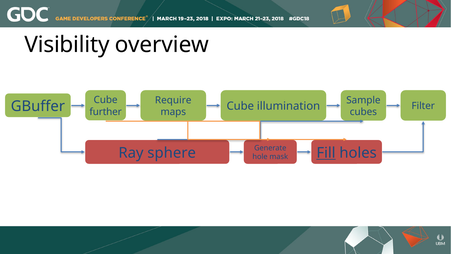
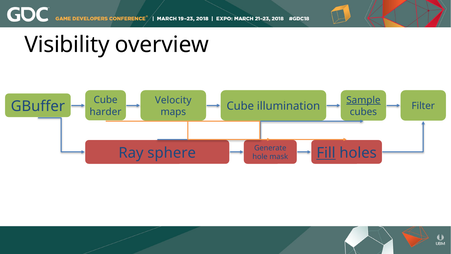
Sample underline: none -> present (363, 100)
Require: Require -> Velocity (173, 100)
further: further -> harder (106, 112)
